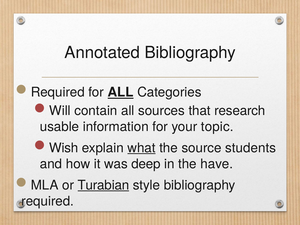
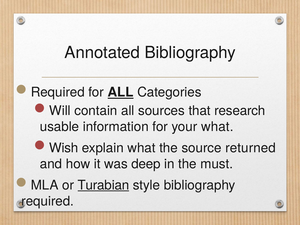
your topic: topic -> what (217, 127)
what underline: present -> none (141, 148)
students: students -> returned (251, 148)
have: have -> must (217, 164)
